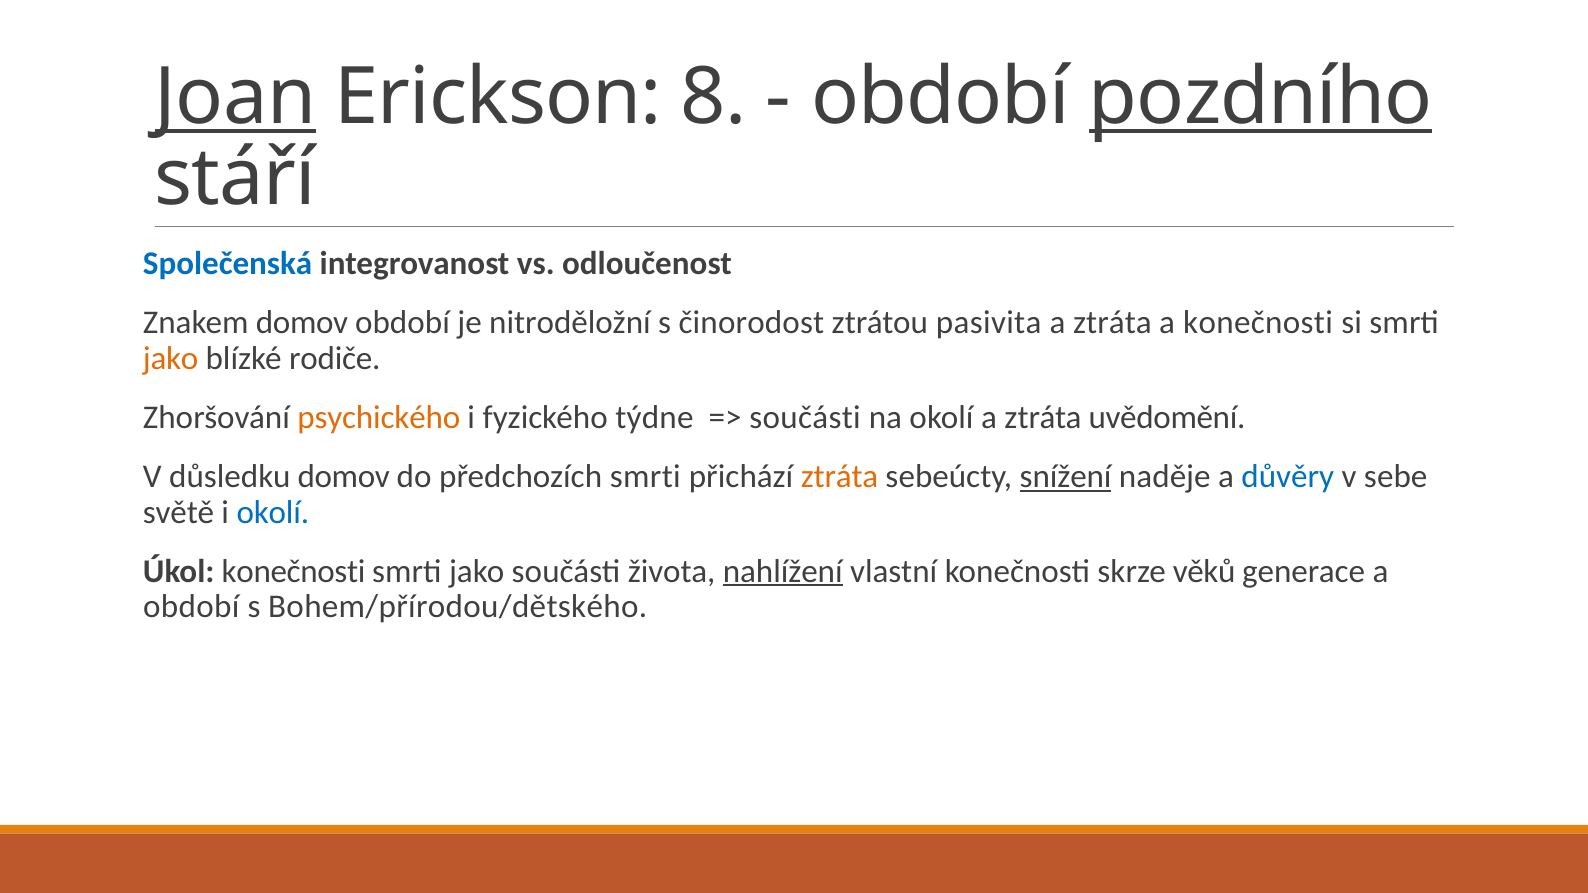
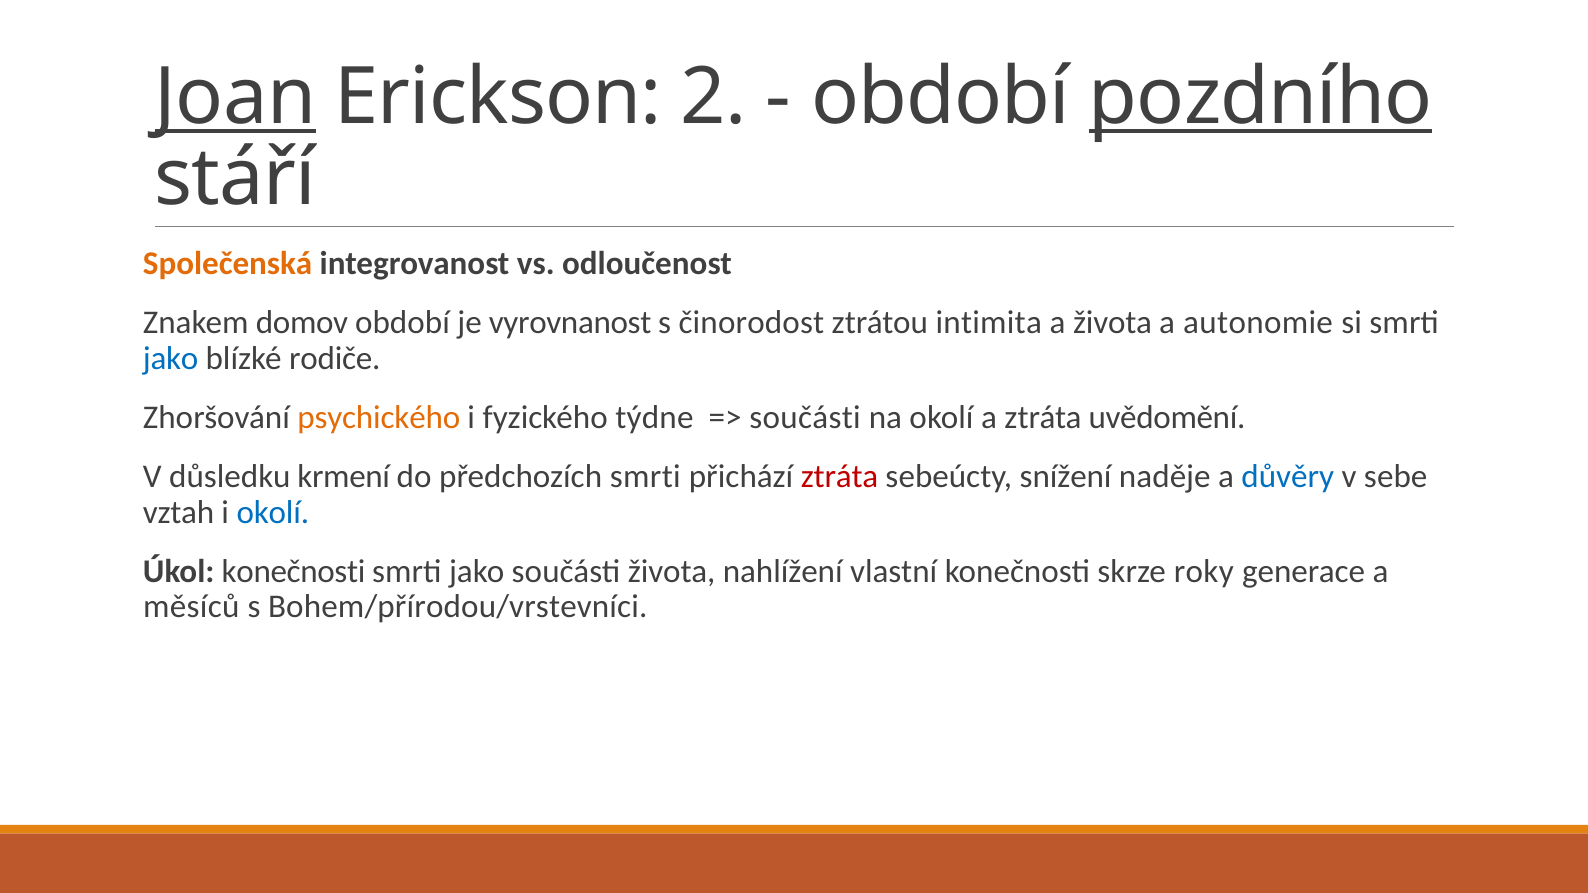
8: 8 -> 2 (714, 97)
Společenská colour: blue -> orange (228, 264)
nitroděložní: nitroděložní -> vyrovnanost (570, 323)
pasivita: pasivita -> intimita (989, 323)
ztráta: ztráta -> života (1113, 323)
a konečnosti: konečnosti -> autonomie (1258, 323)
jako colour: orange -> blue (171, 359)
důsledku domov: domov -> krmení (344, 477)
ztráta colour: orange -> red (840, 477)
snížení underline: present -> none (1066, 477)
světě: světě -> vztah (179, 512)
nahlížení underline: present -> none (783, 571)
věků: věků -> roky (1204, 571)
období: období -> měsíců (191, 607)
Bohem/přírodou/dětského: Bohem/přírodou/dětského -> Bohem/přírodou/vrstevníci (458, 607)
